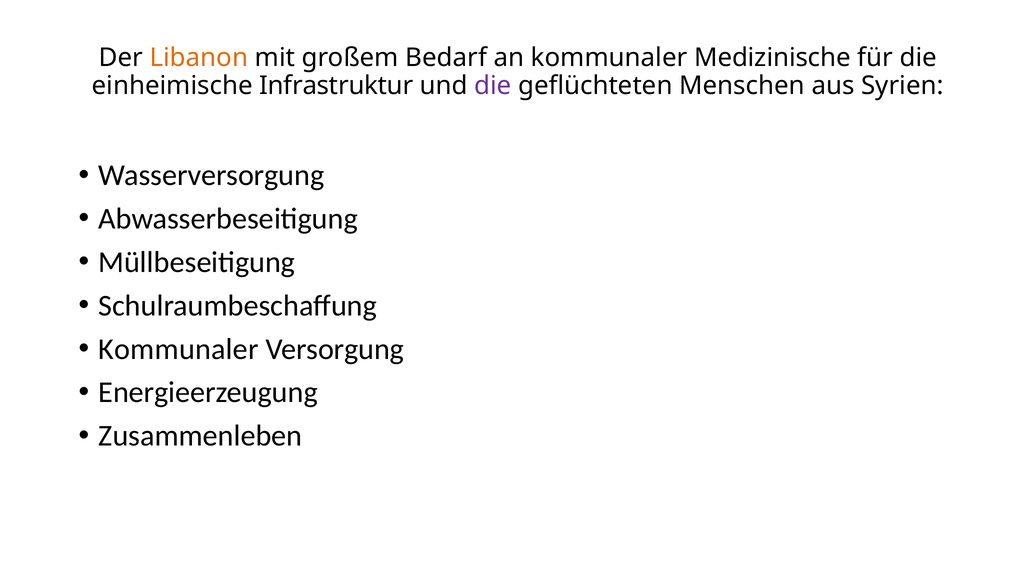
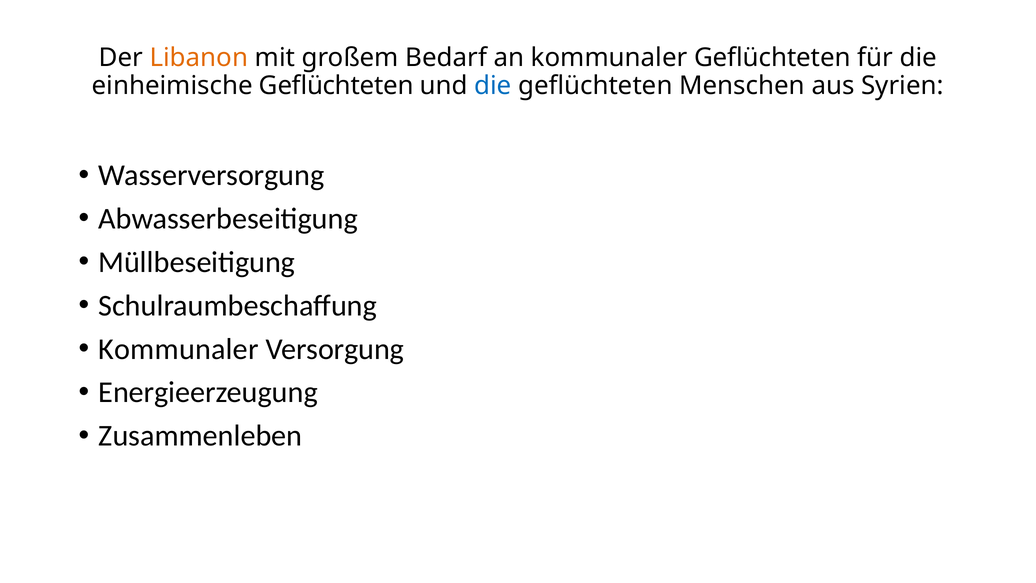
kommunaler Medizinische: Medizinische -> Geflüchteten (772, 58)
einheimische Infrastruktur: Infrastruktur -> Geflüchteten (336, 86)
die colour: purple -> blue (493, 86)
